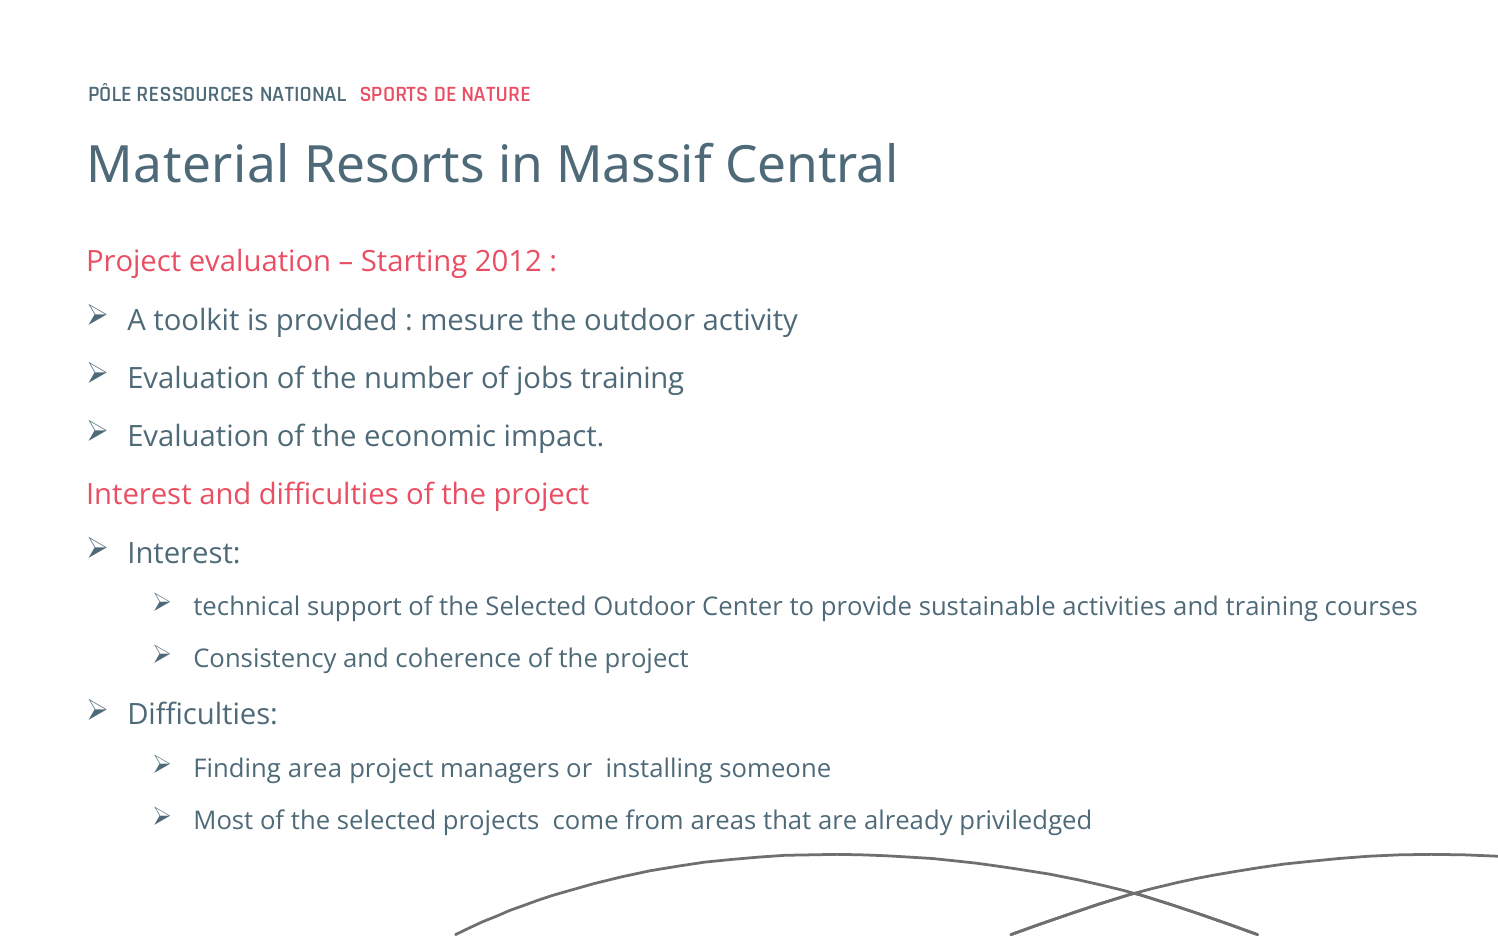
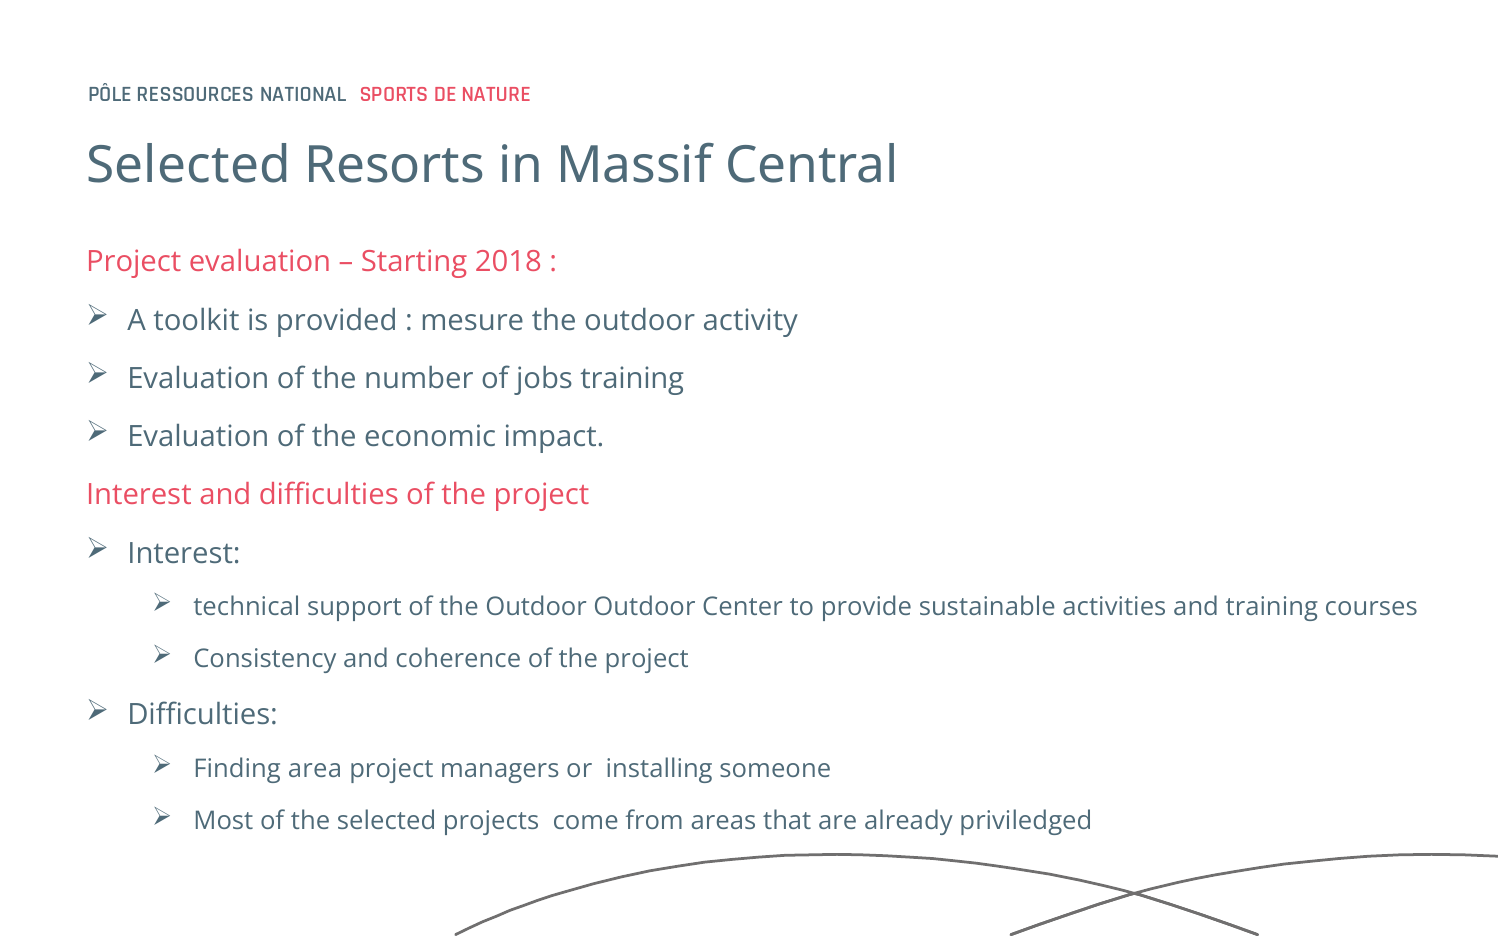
Material: Material -> Selected (188, 166)
2012: 2012 -> 2018 (508, 262)
support of the Selected: Selected -> Outdoor (536, 607)
